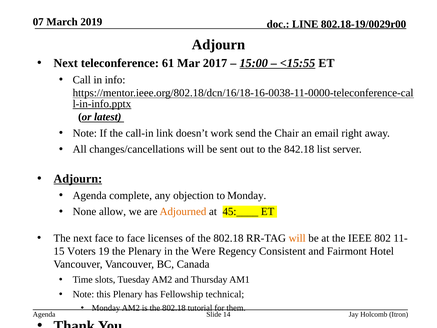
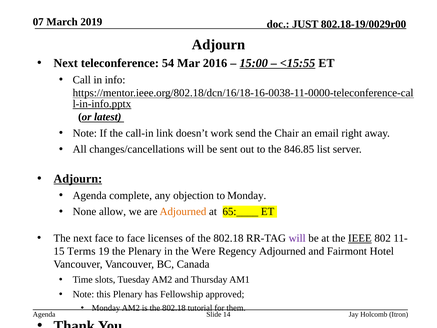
LINE: LINE -> JUST (305, 24)
61: 61 -> 54 (168, 63)
2017: 2017 -> 2016 (215, 63)
842.18: 842.18 -> 846.85 (299, 149)
45:____: 45:____ -> 65:____ (240, 211)
will colour: orange -> purple (297, 238)
IEEE underline: none -> present (360, 238)
Voters: Voters -> Terms (81, 251)
Regency Consistent: Consistent -> Adjourned (282, 251)
technical: technical -> approved (225, 294)
